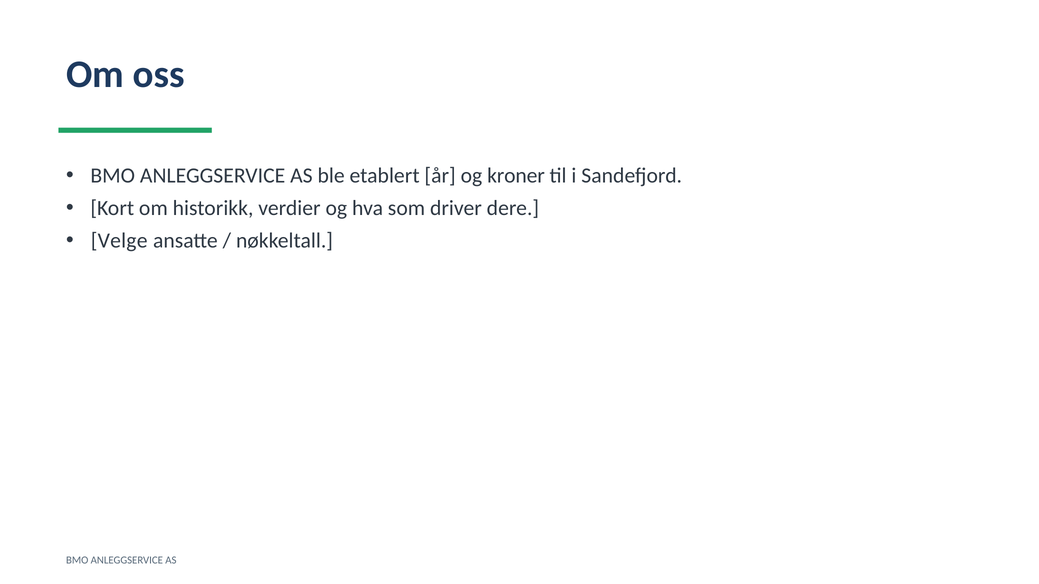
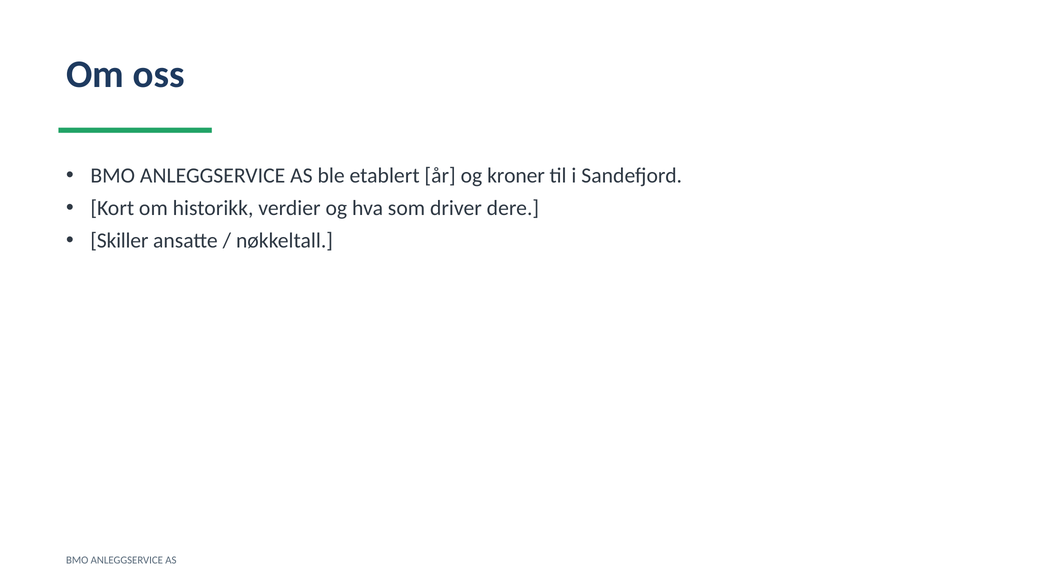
Velge: Velge -> Skiller (119, 241)
